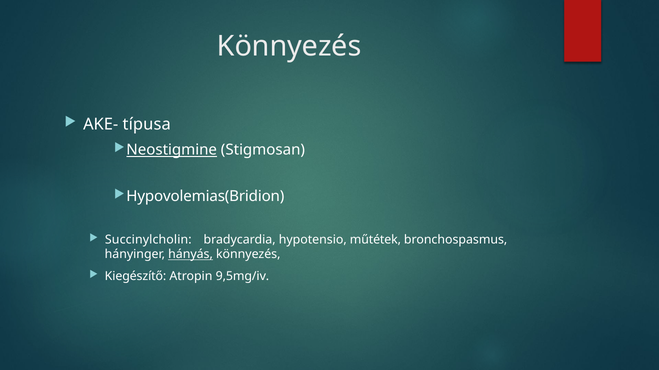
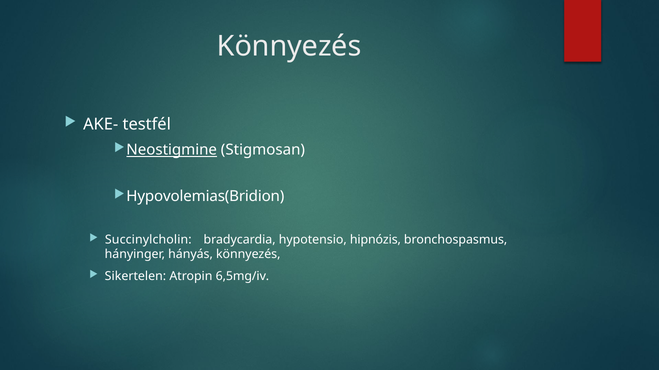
típusa: típusa -> testfél (147, 124)
műtétek: műtétek -> hipnózis (375, 240)
hányás underline: present -> none (191, 255)
Kiegészítő: Kiegészítő -> Sikertelen (135, 277)
9,5mg/iv: 9,5mg/iv -> 6,5mg/iv (242, 277)
